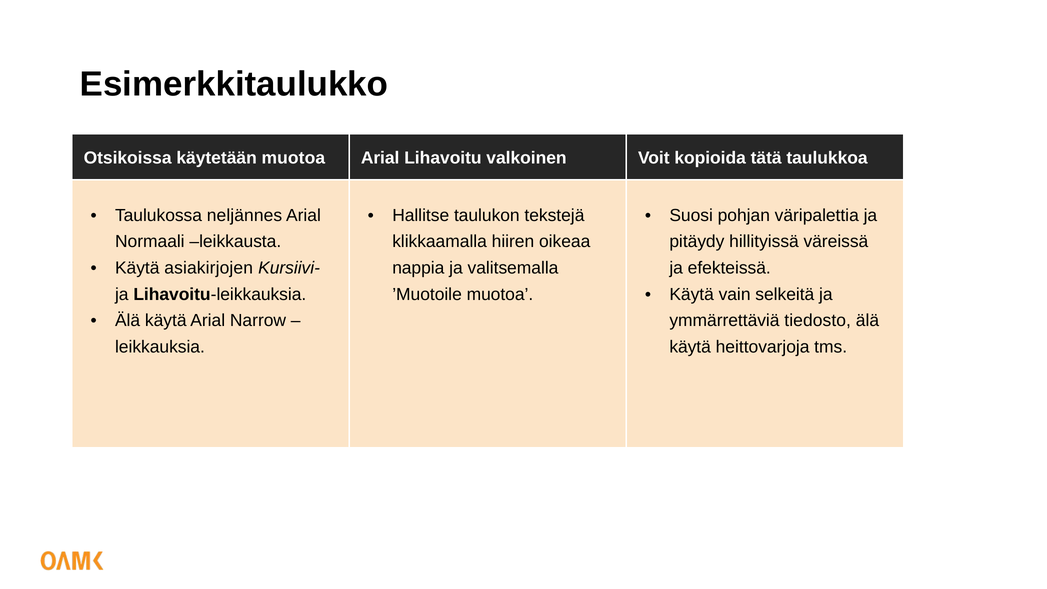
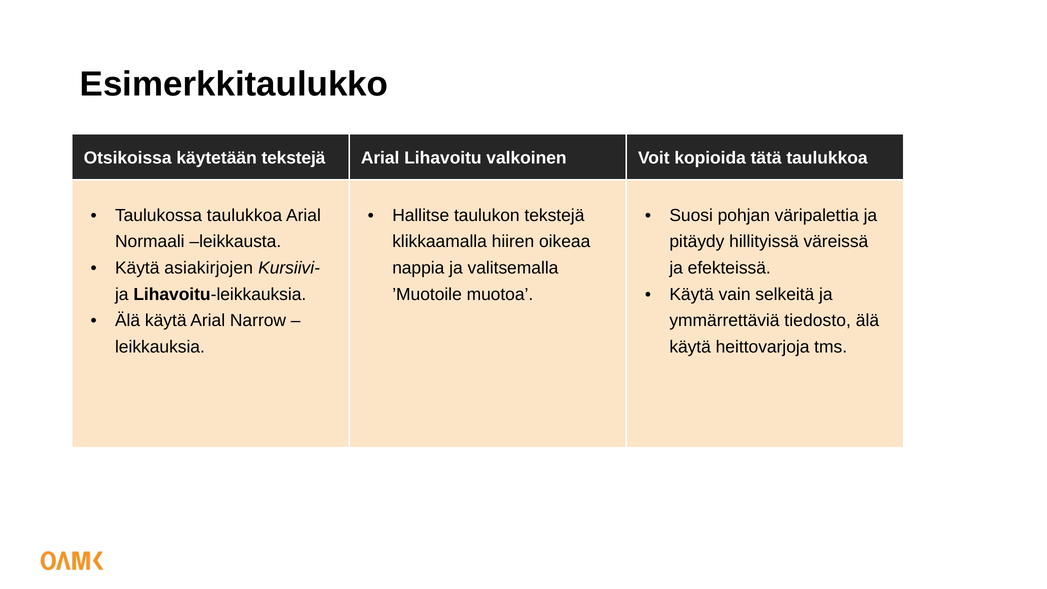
käytetään muotoa: muotoa -> tekstejä (293, 158)
Taulukossa neljännes: neljännes -> taulukkoa (244, 215)
